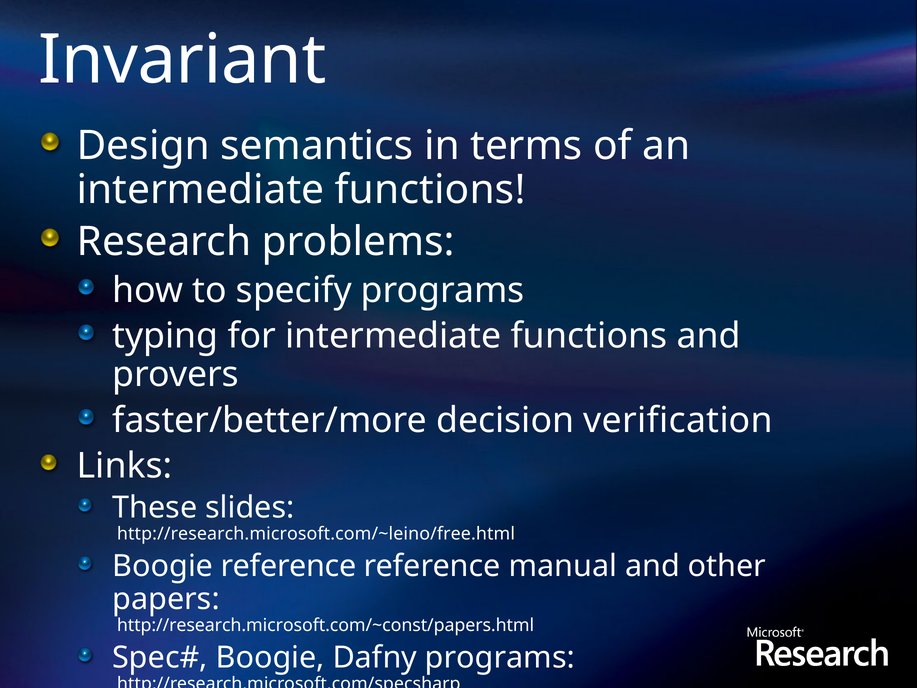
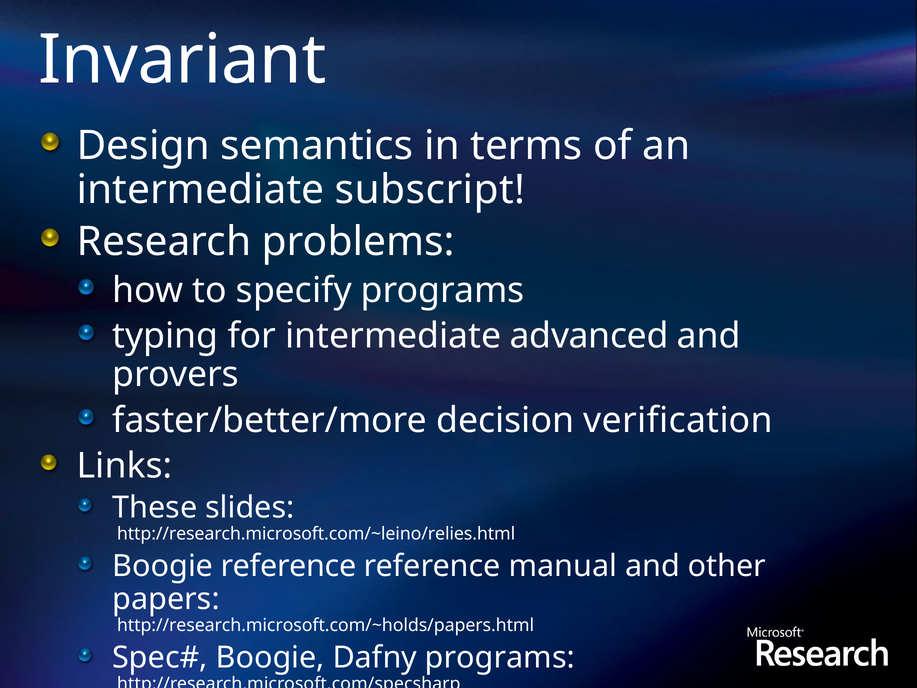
functions: functions -> subscript (430, 190)
for intermediate functions: functions -> advanced (589, 336)
http://research.microsoft.com/~leino/free.html: http://research.microsoft.com/~leino/free.html -> http://research.microsoft.com/~leino/relies.html (316, 534)
http://research.microsoft.com/~const/papers.html: http://research.microsoft.com/~const/papers.html -> http://research.microsoft.com/~holds/papers.html (326, 625)
